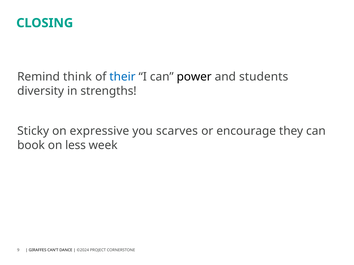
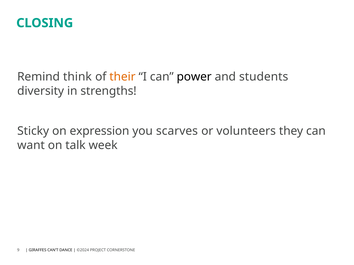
their colour: blue -> orange (122, 77)
expressive: expressive -> expression (99, 131)
encourage: encourage -> volunteers (246, 131)
book: book -> want (31, 145)
less: less -> talk (75, 145)
